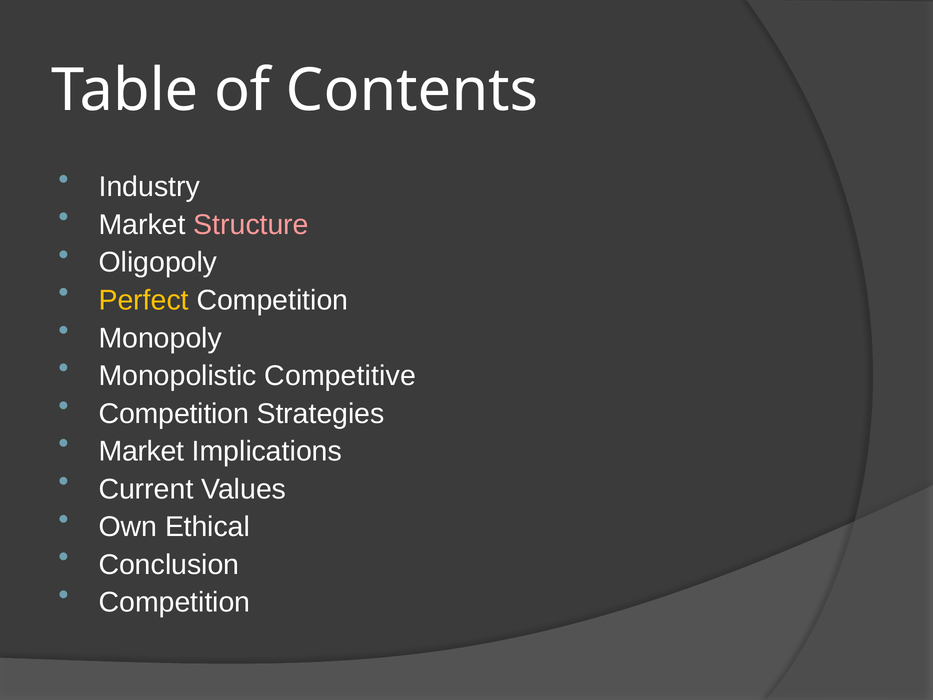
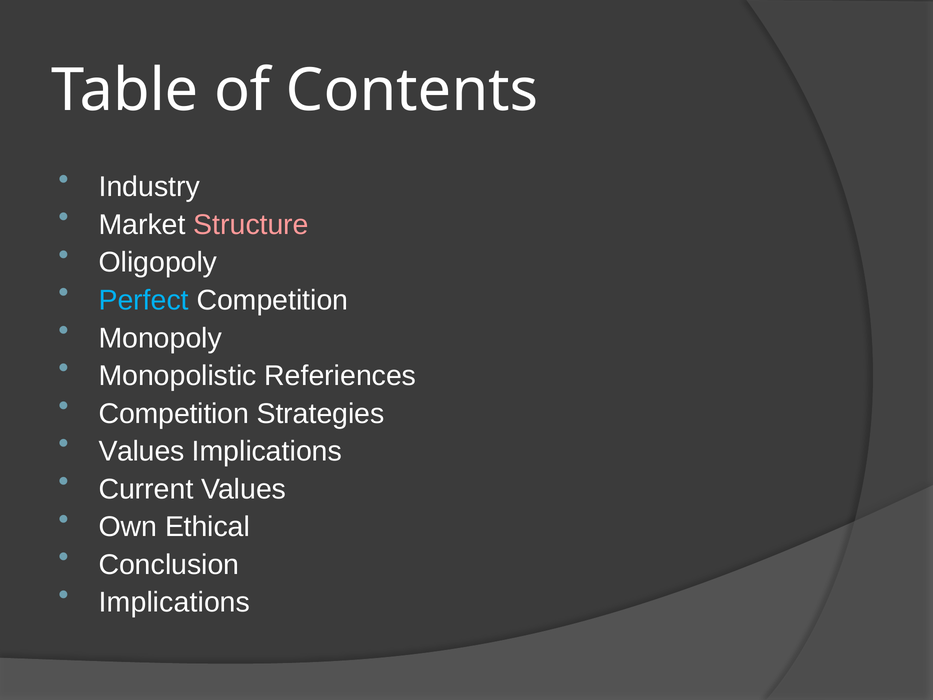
Perfect colour: yellow -> light blue (144, 300)
Competitive: Competitive -> Referiences (340, 376)
Market: Market -> Values (142, 451)
Competition: Competition -> Implications (174, 602)
